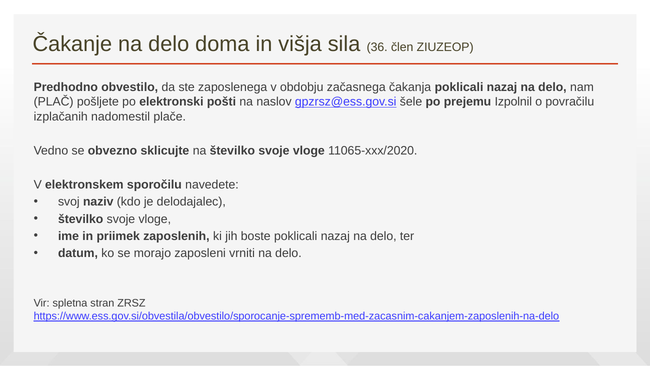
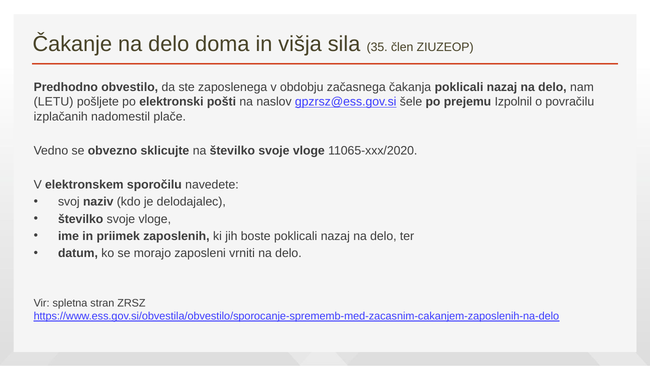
36: 36 -> 35 (377, 47)
PLAČ: PLAČ -> LETU (54, 102)
